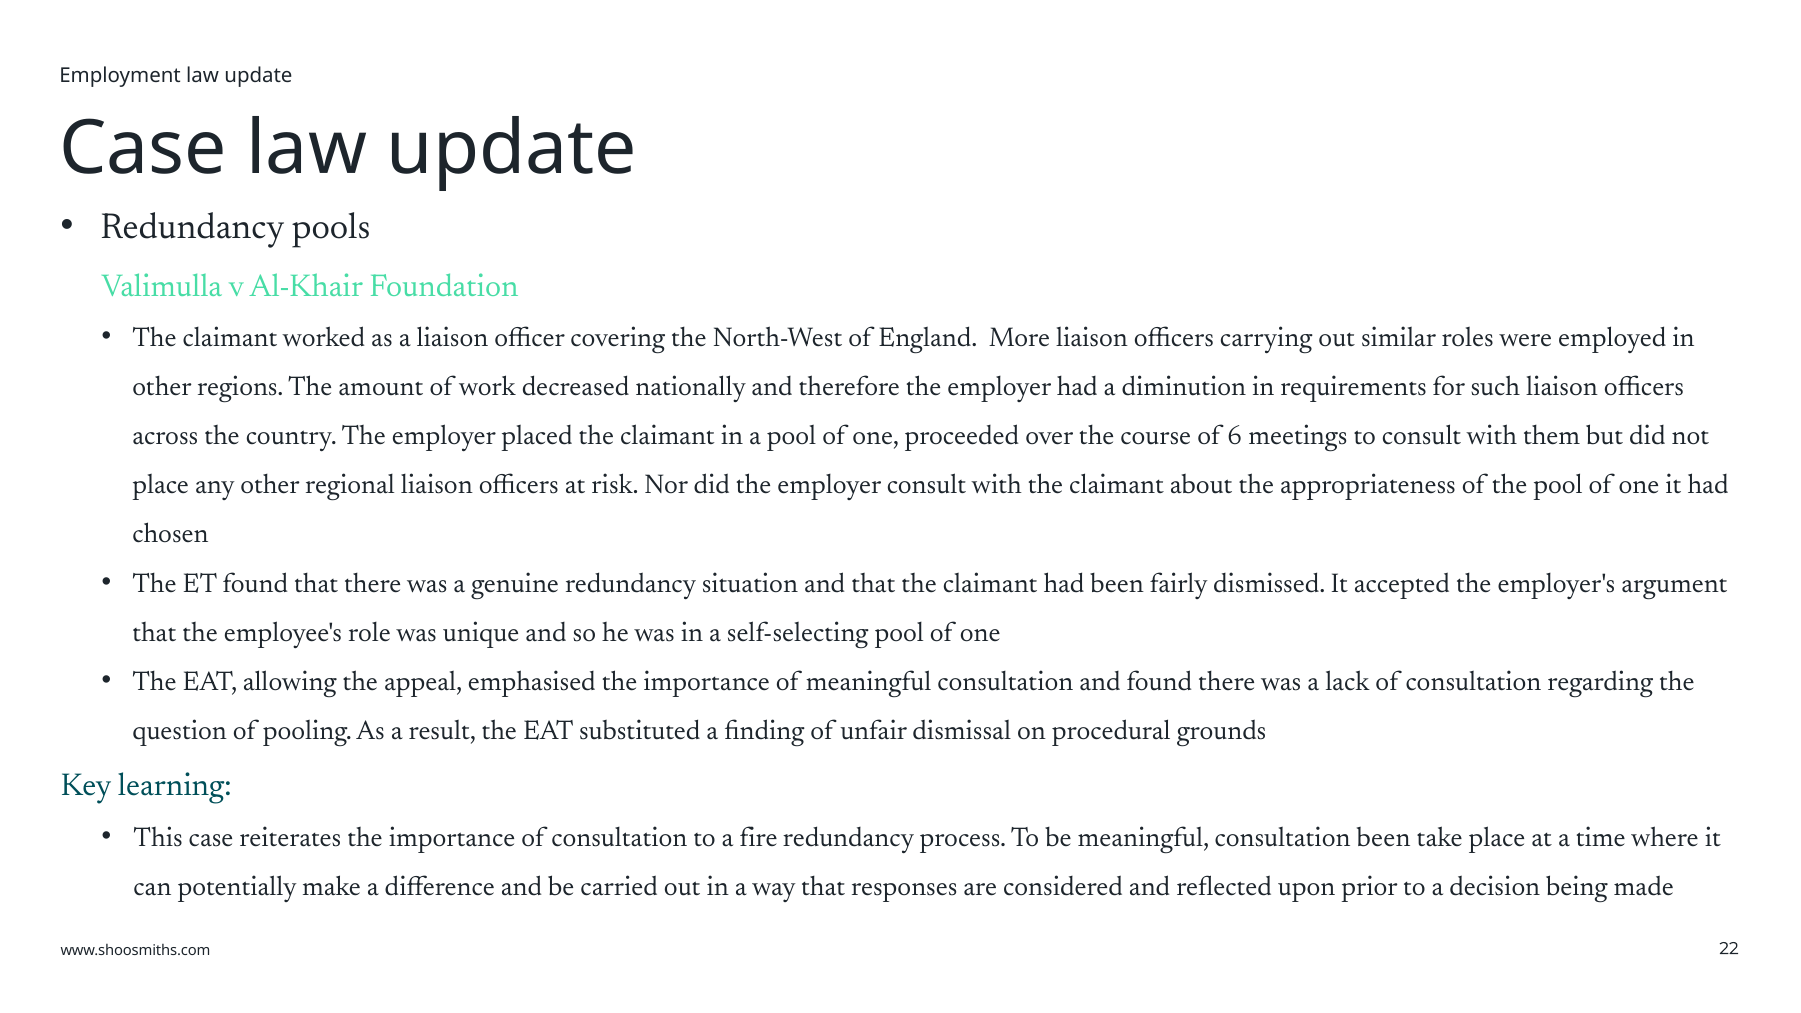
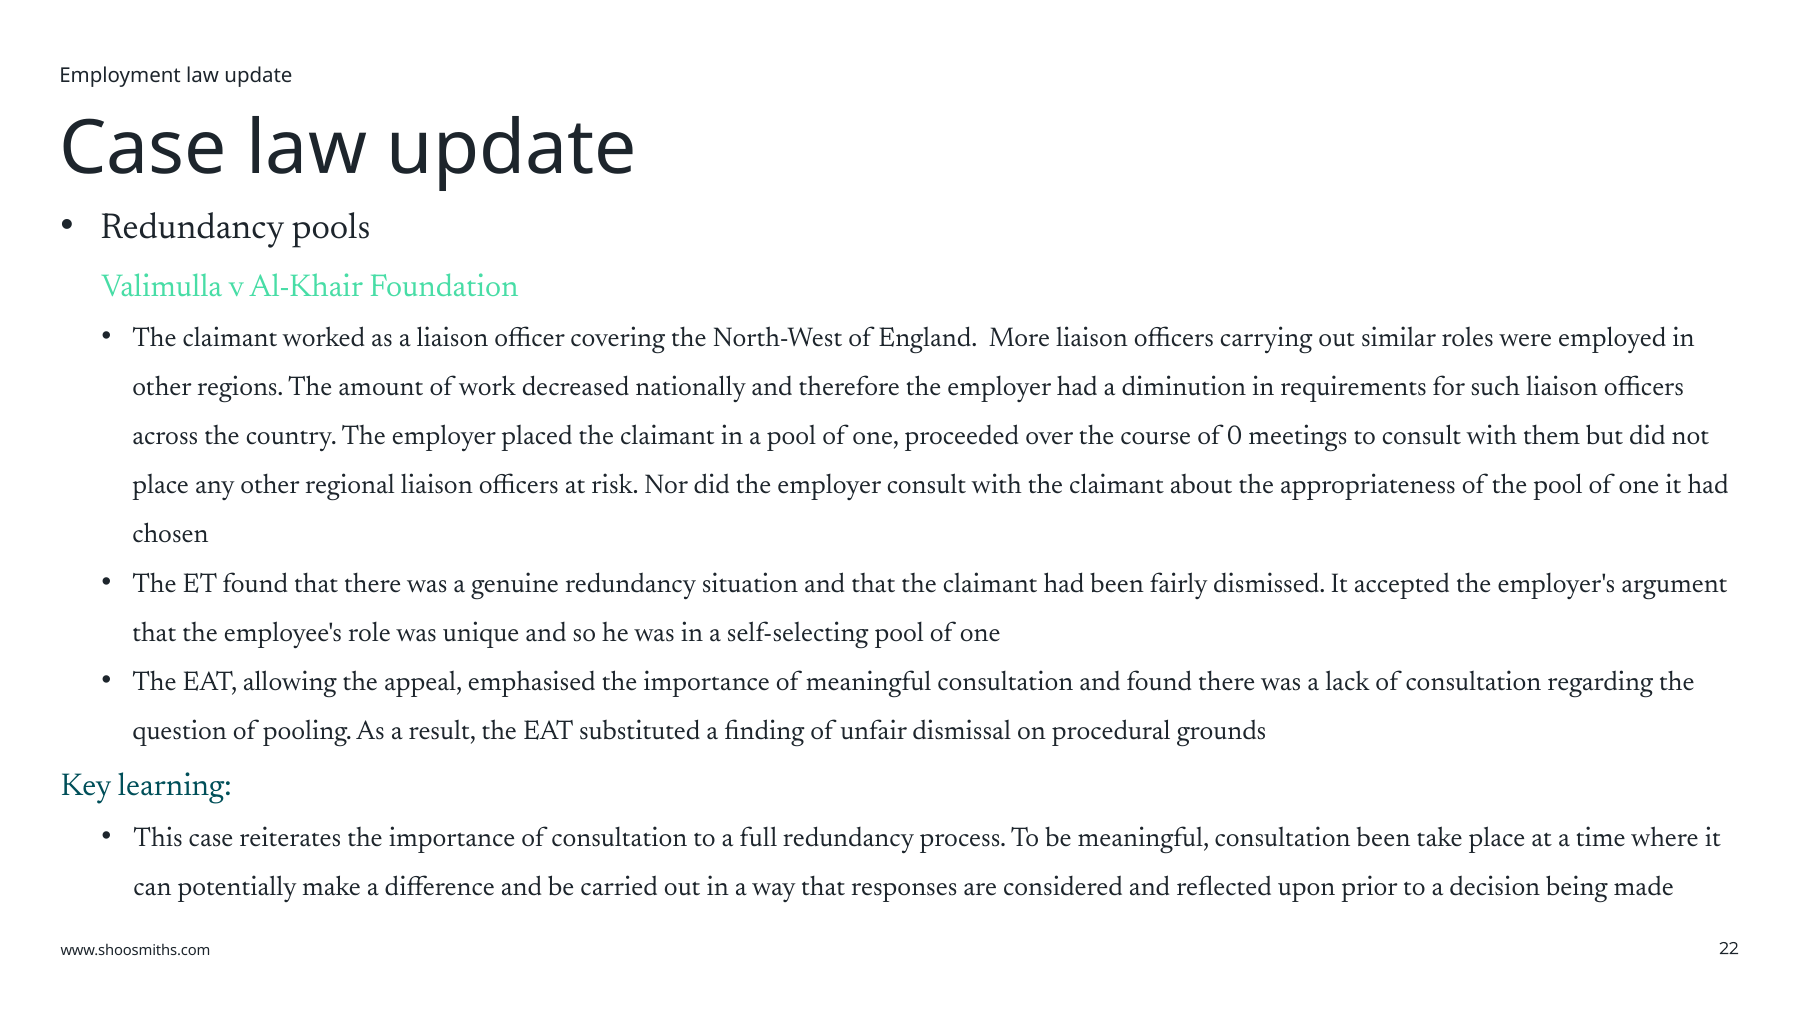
6: 6 -> 0 (1235, 436)
fire: fire -> full (758, 837)
